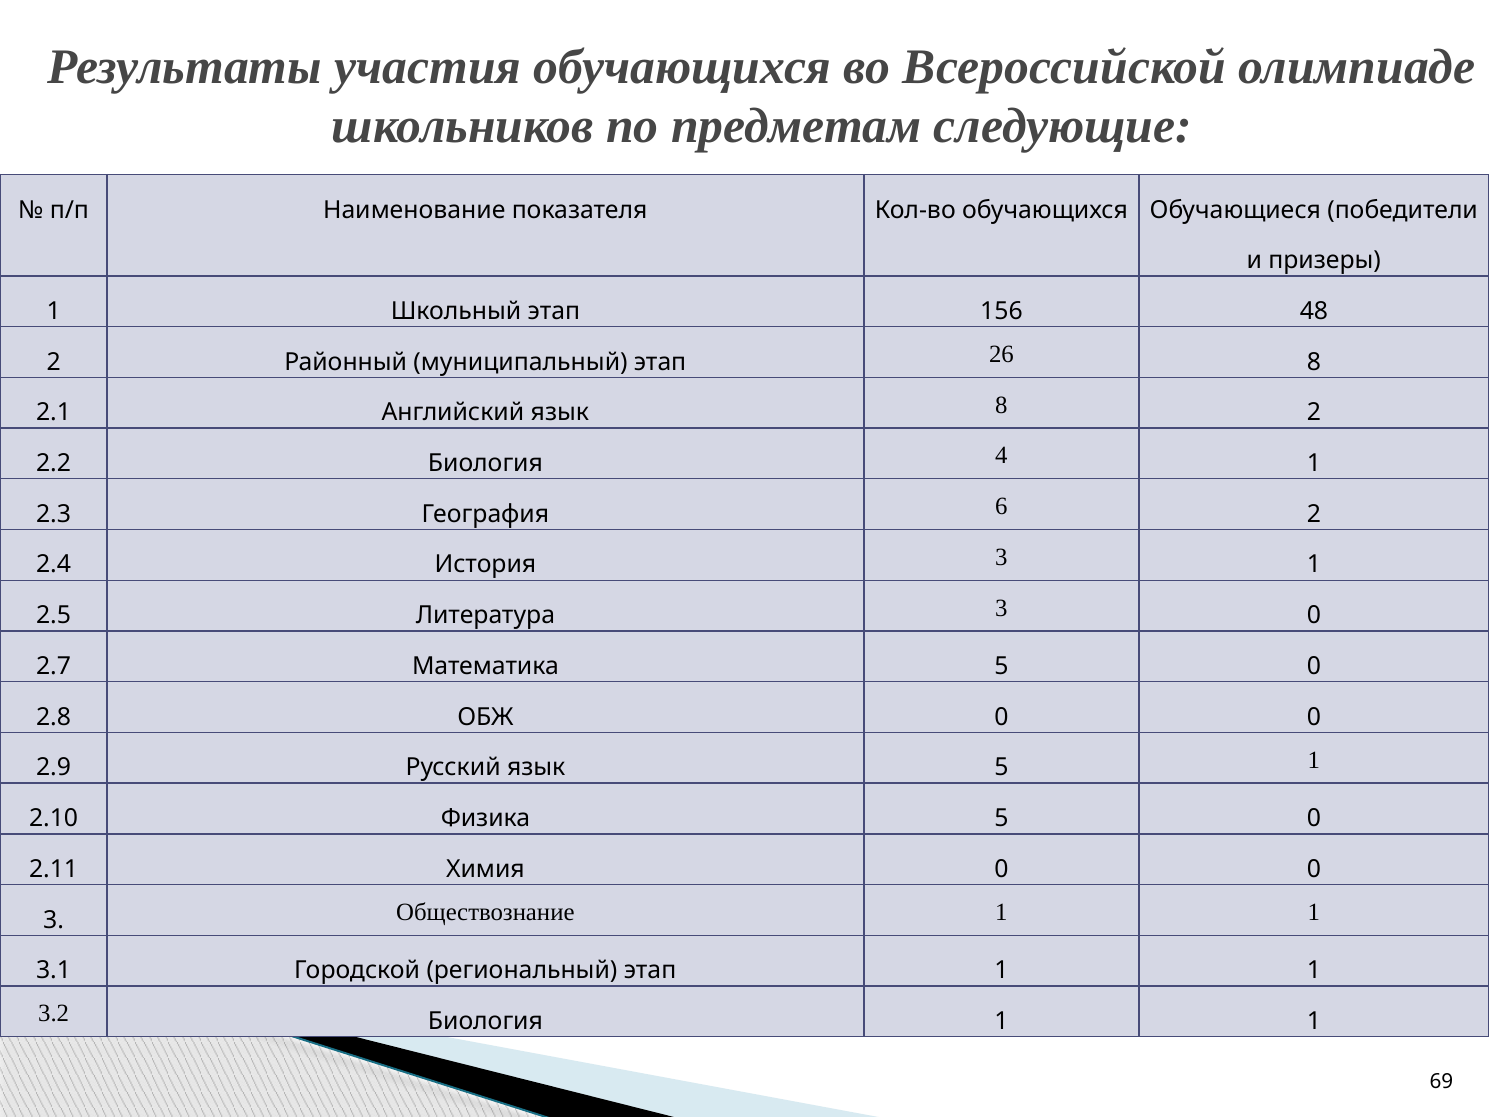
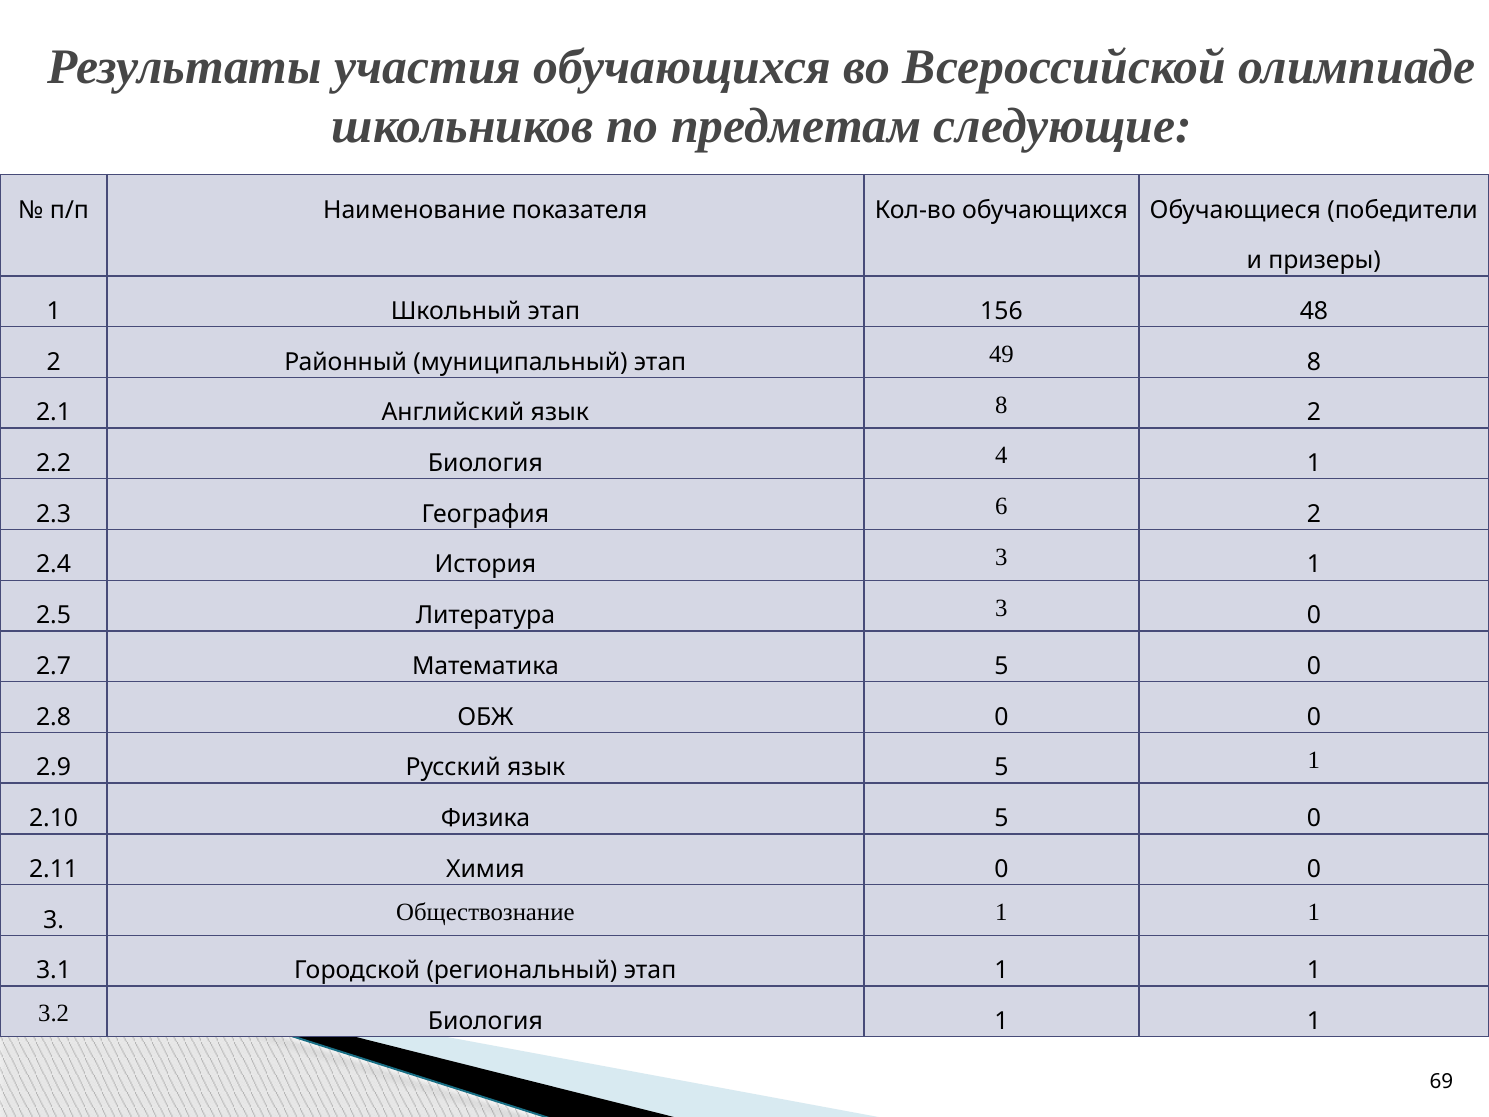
26: 26 -> 49 (1001, 354)
